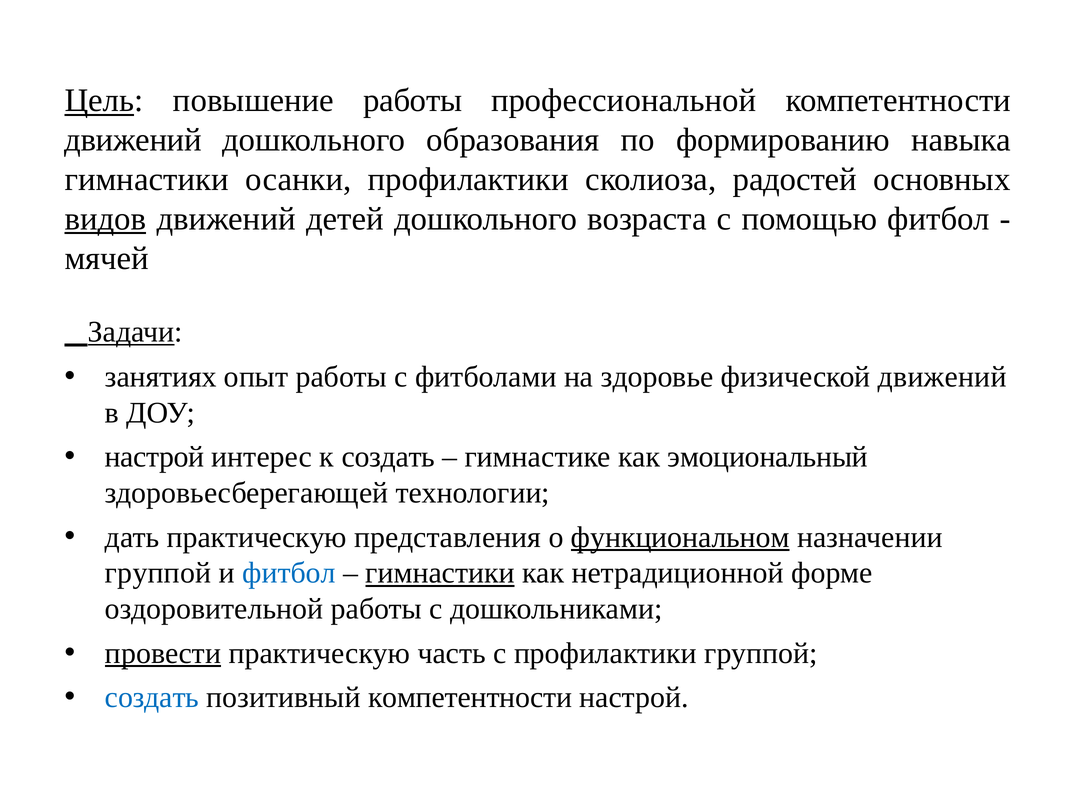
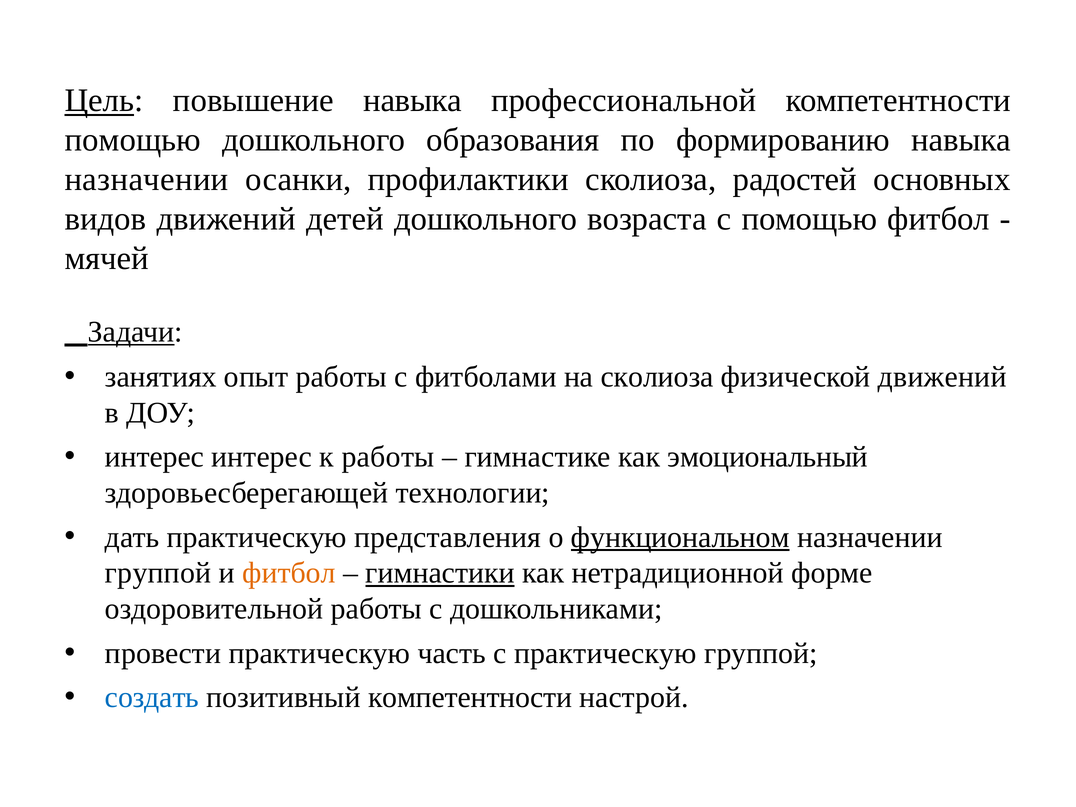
повышение работы: работы -> навыка (413, 100)
движений: движений -> помощью (133, 140)
гимнастики: гимнастики -> назначении (147, 179)
видов underline: present -> none (105, 219)
на здоровье: здоровье -> сколиоза (657, 377)
настрой: настрой -> интерес (154, 457)
к создать: создать -> работы (388, 457)
фитбол colour: blue -> orange (289, 573)
провести underline: present -> none (163, 653)
с профилактики: профилактики -> практическую (605, 653)
